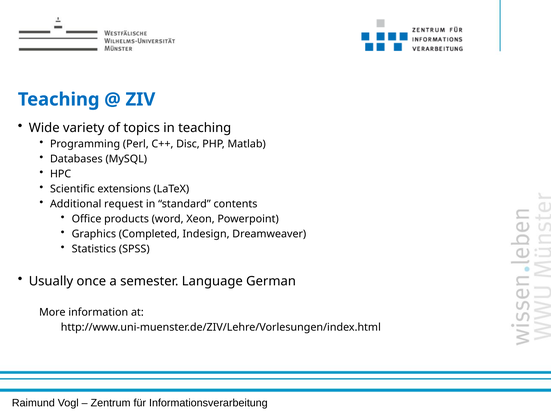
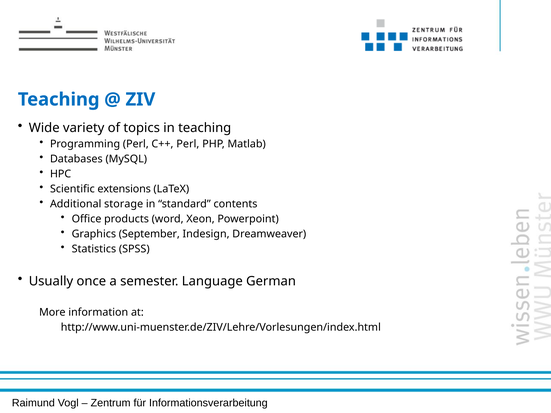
C++ Disc: Disc -> Perl (188, 144)
request: request -> storage (124, 204)
Completed: Completed -> September (149, 234)
